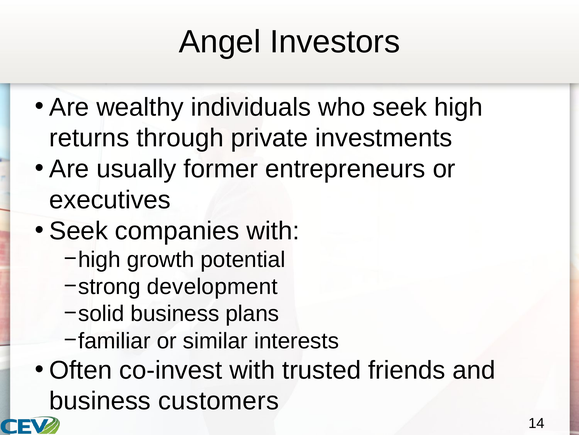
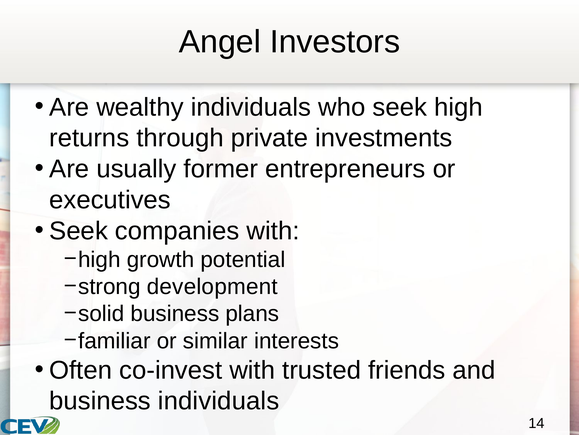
business customers: customers -> individuals (219, 400)
